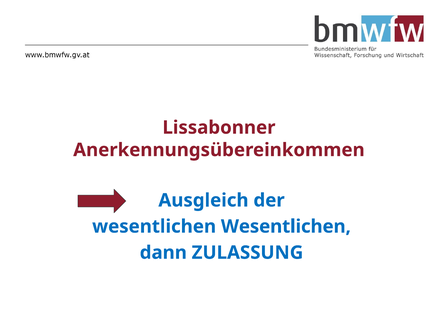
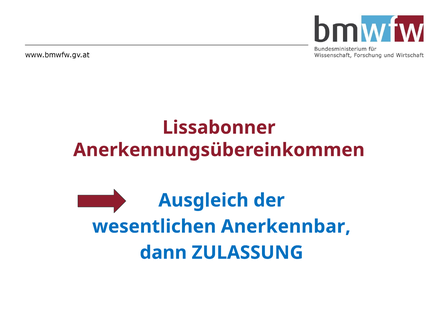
wesentlichen Wesentlichen: Wesentlichen -> Anerkennbar (286, 226)
